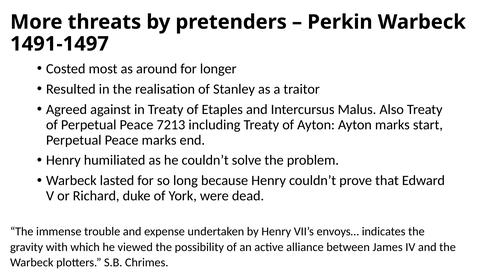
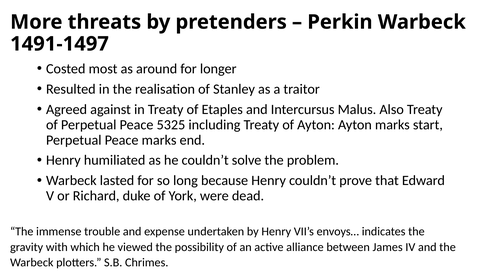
7213: 7213 -> 5325 (171, 125)
